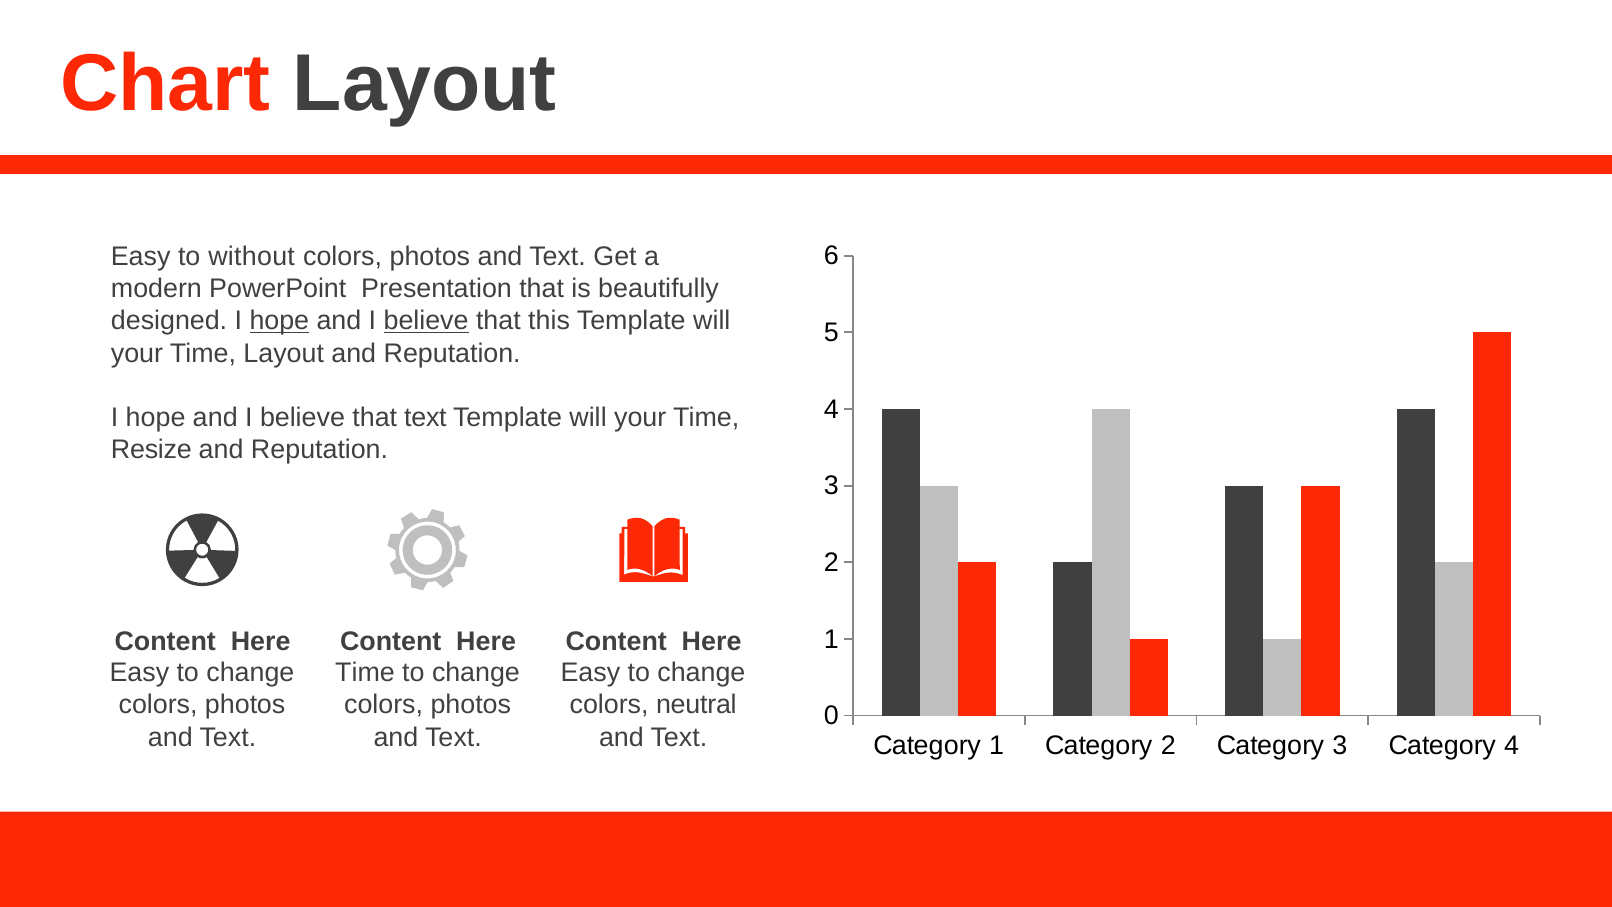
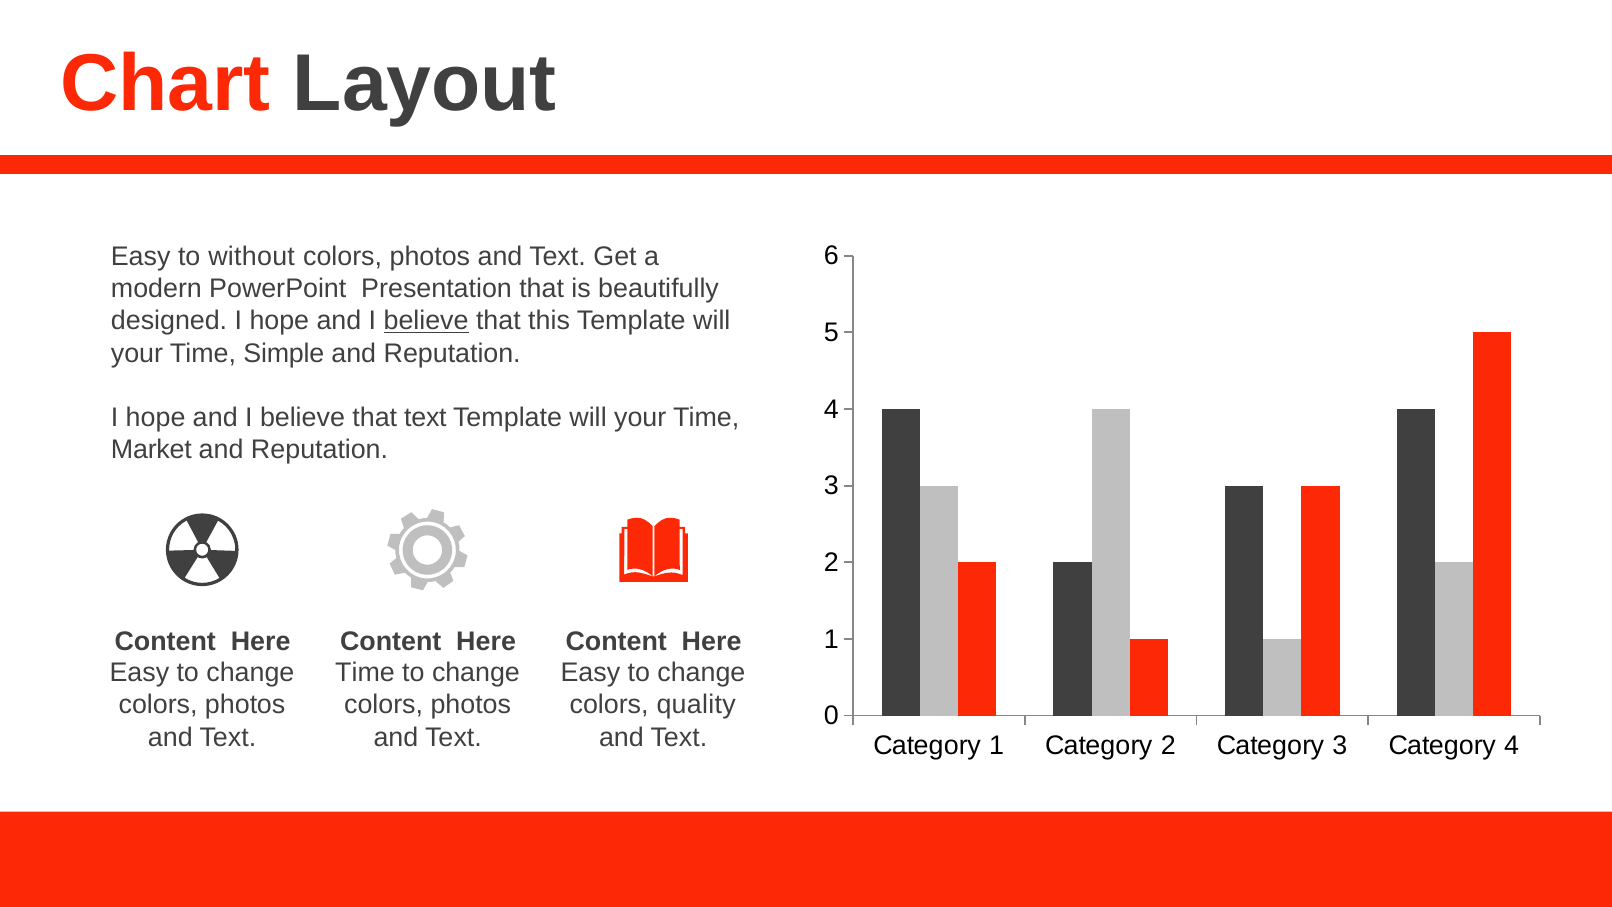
hope underline: present -> none (279, 321)
Time Layout: Layout -> Simple (284, 353)
Resize: Resize -> Market (151, 450)
neutral: neutral -> quality (696, 705)
